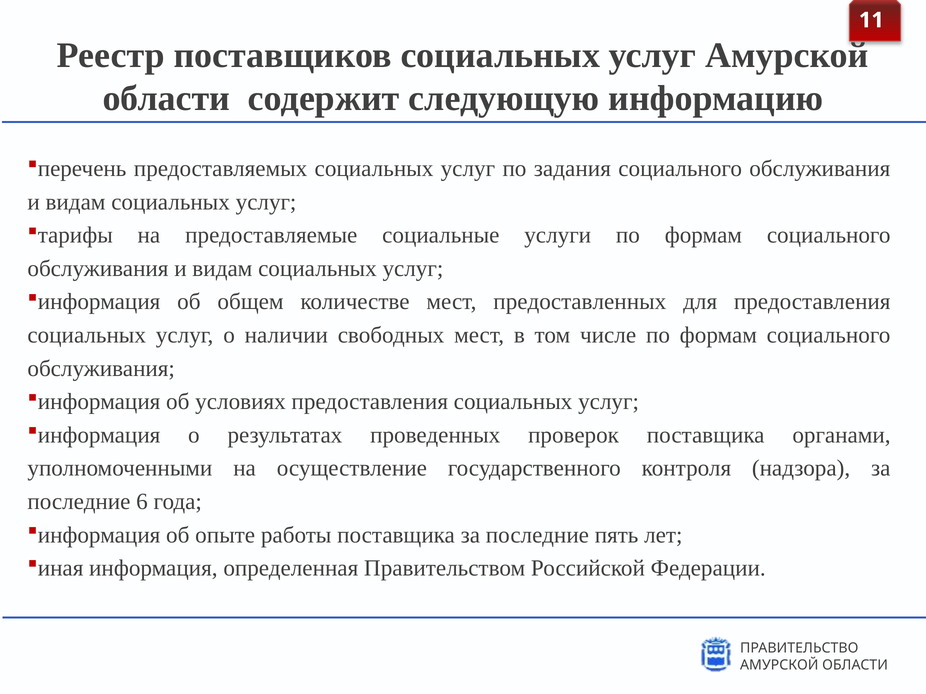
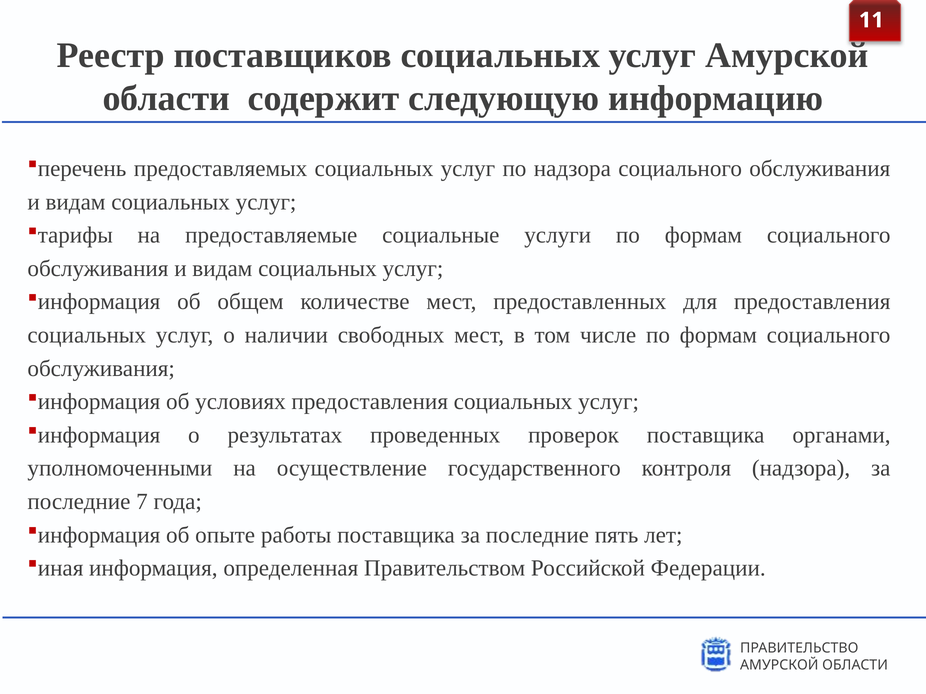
по задания: задания -> надзора (572, 169)
6: 6 -> 7 (142, 502)
